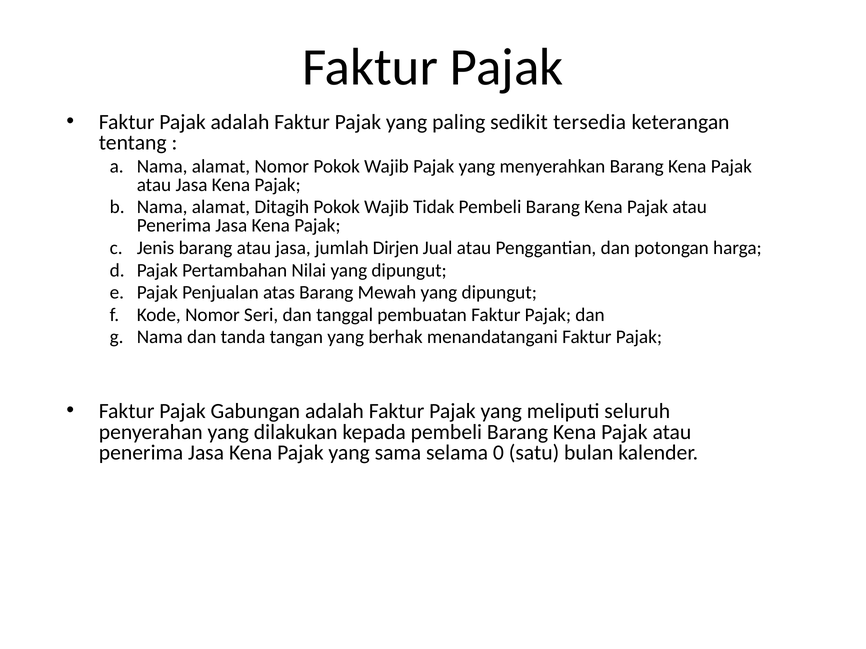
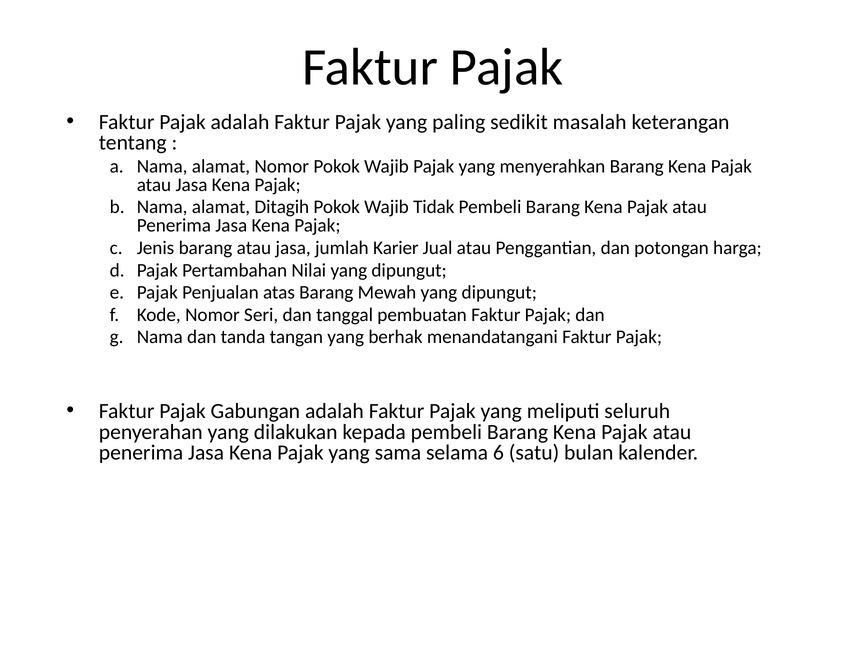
tersedia: tersedia -> masalah (590, 122)
Dirjen: Dirjen -> Karier (396, 248)
0: 0 -> 6 (498, 453)
